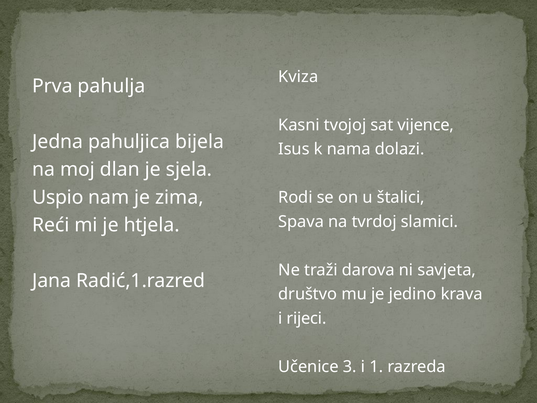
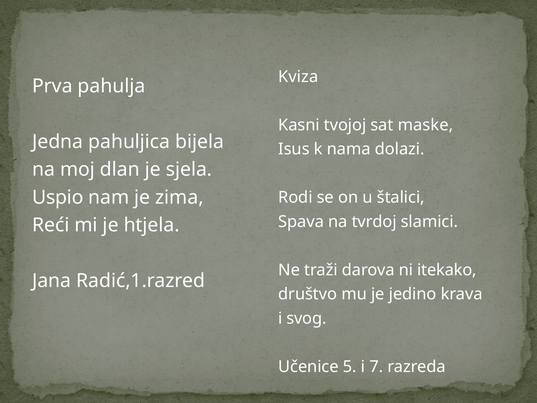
vijence: vijence -> maske (426, 125)
savjeta: savjeta -> itekako (447, 270)
rijeci: rijeci -> svog (306, 318)
3: 3 -> 5 (350, 367)
1: 1 -> 7 (376, 367)
